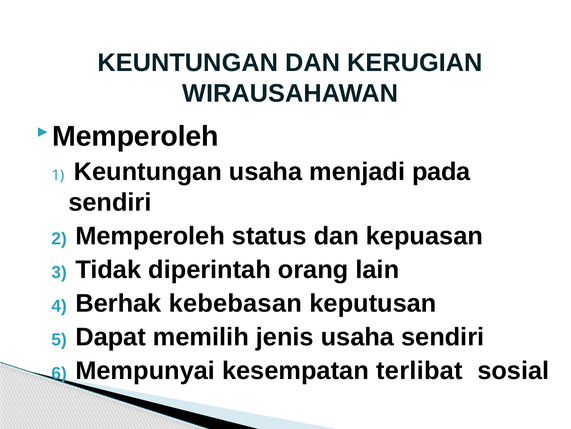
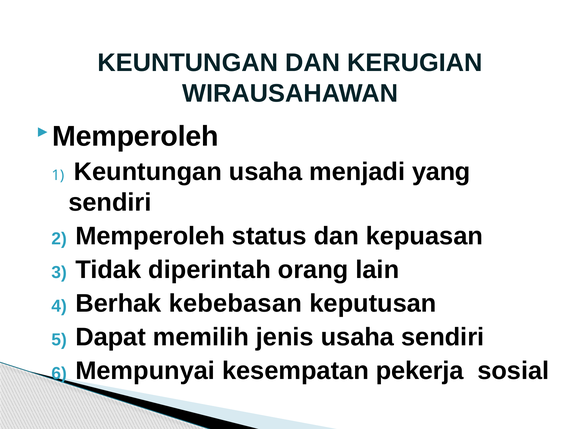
pada: pada -> yang (441, 171)
terlibat: terlibat -> pekerja (420, 370)
